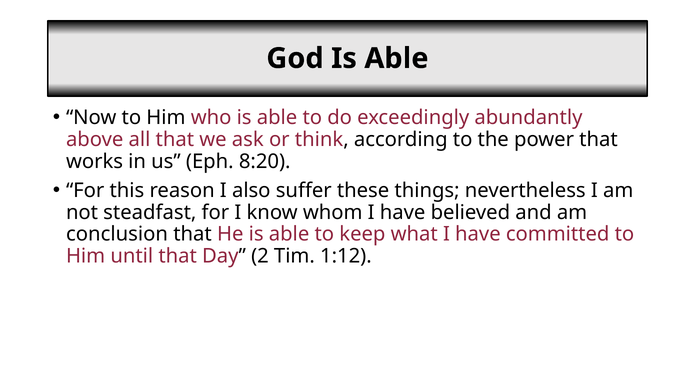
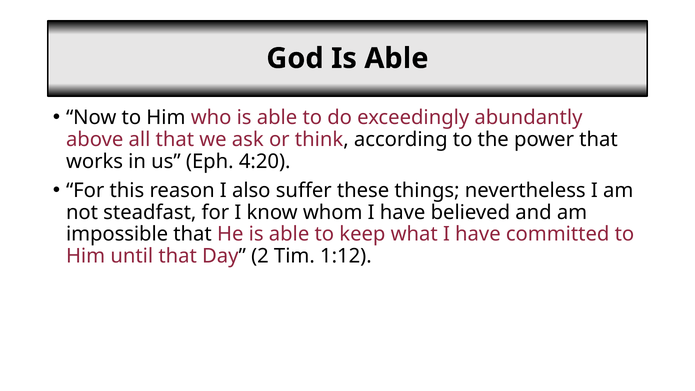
8:20: 8:20 -> 4:20 (265, 161)
conclusion: conclusion -> impossible (117, 234)
